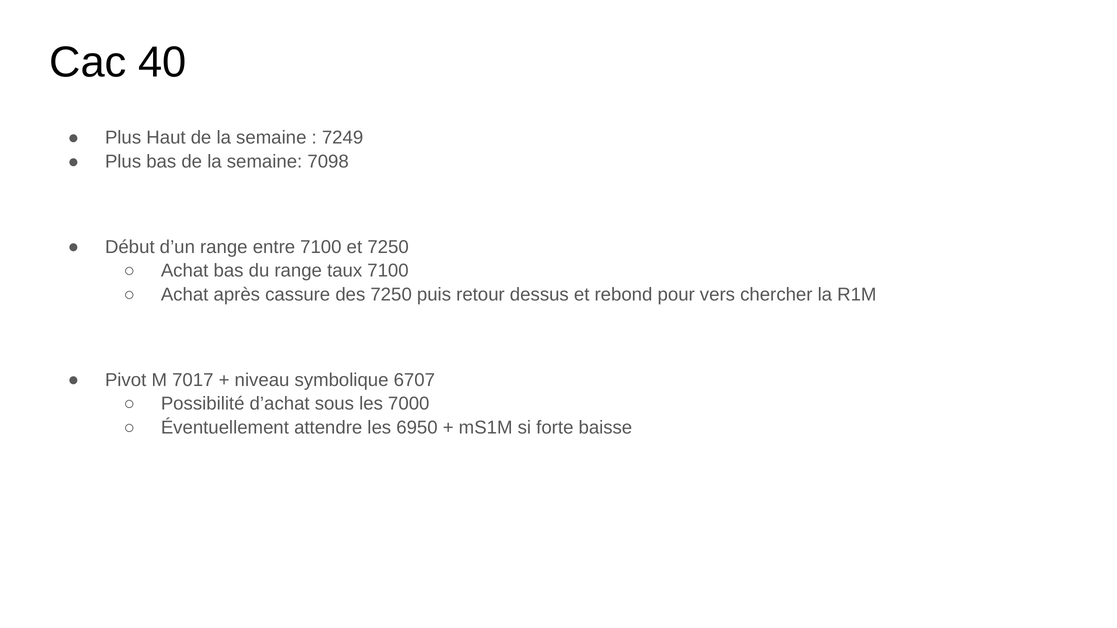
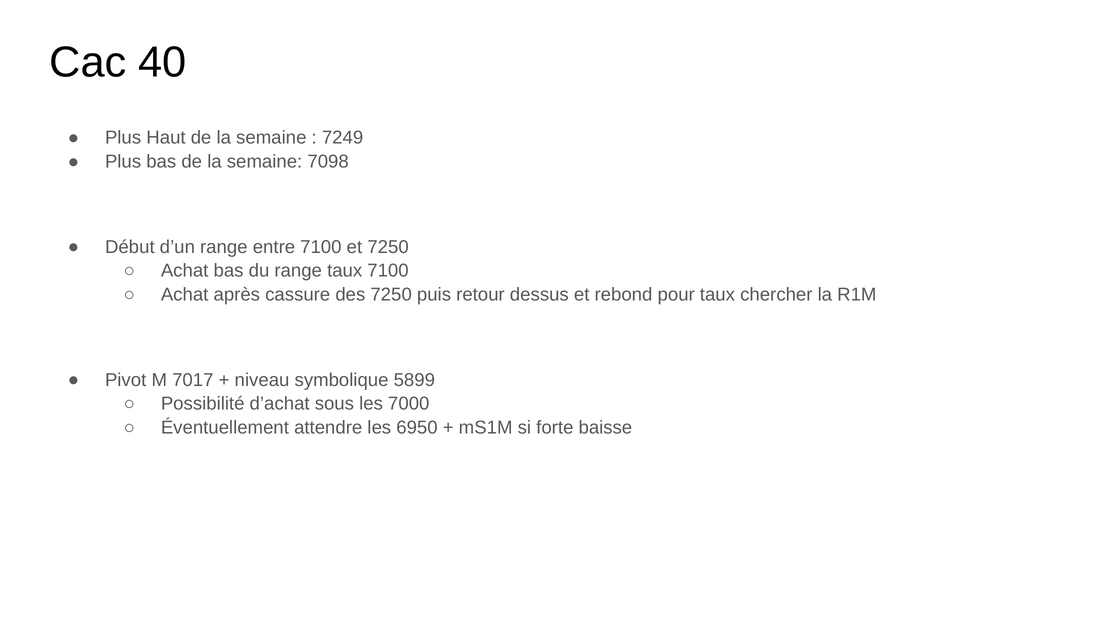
pour vers: vers -> taux (717, 295)
6707: 6707 -> 5899 (414, 380)
